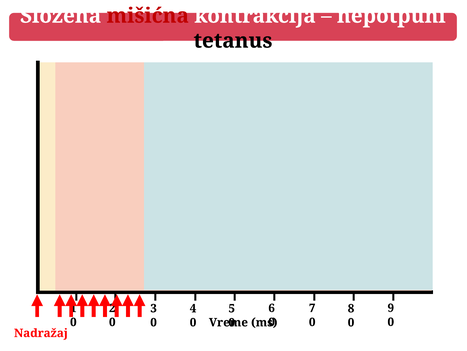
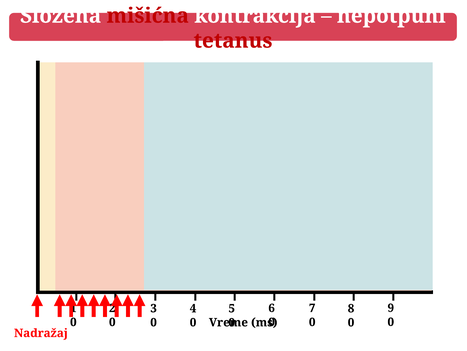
tetanus colour: black -> red (233, 41)
